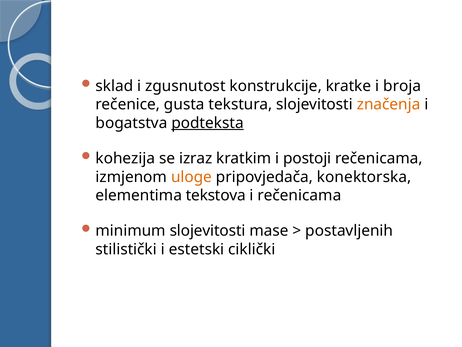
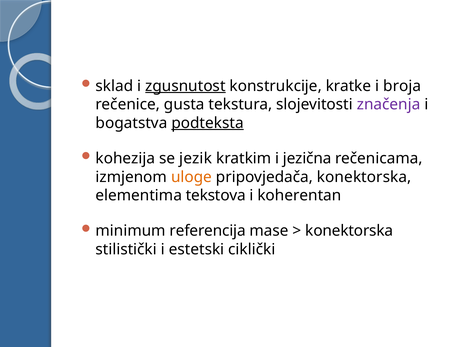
zgusnutost underline: none -> present (185, 86)
značenja colour: orange -> purple (389, 104)
izraz: izraz -> jezik (196, 158)
postoji: postoji -> jezična (307, 158)
i rečenicama: rečenicama -> koherentan (299, 195)
minimum slojevitosti: slojevitosti -> referencija (208, 231)
postavljenih: postavljenih -> konektorska (349, 231)
